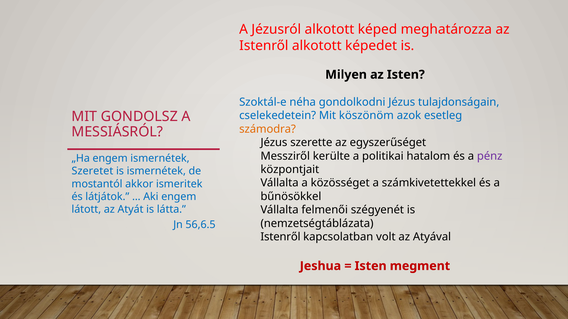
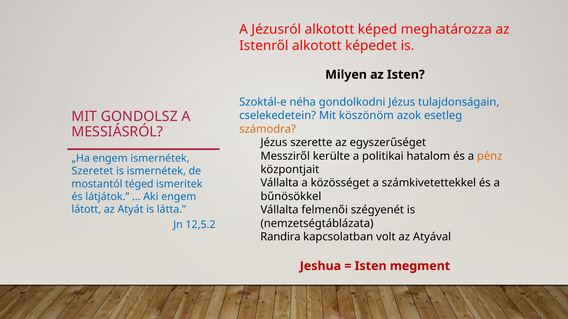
pénz colour: purple -> orange (490, 156)
akkor: akkor -> téged (139, 184)
56,6.5: 56,6.5 -> 12,5.2 (201, 225)
Istenről: Istenről -> Randira (280, 237)
